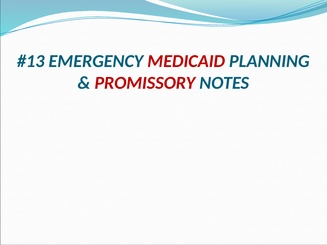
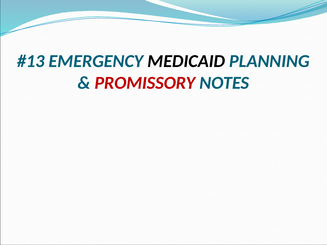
MEDICAID colour: red -> black (186, 61)
